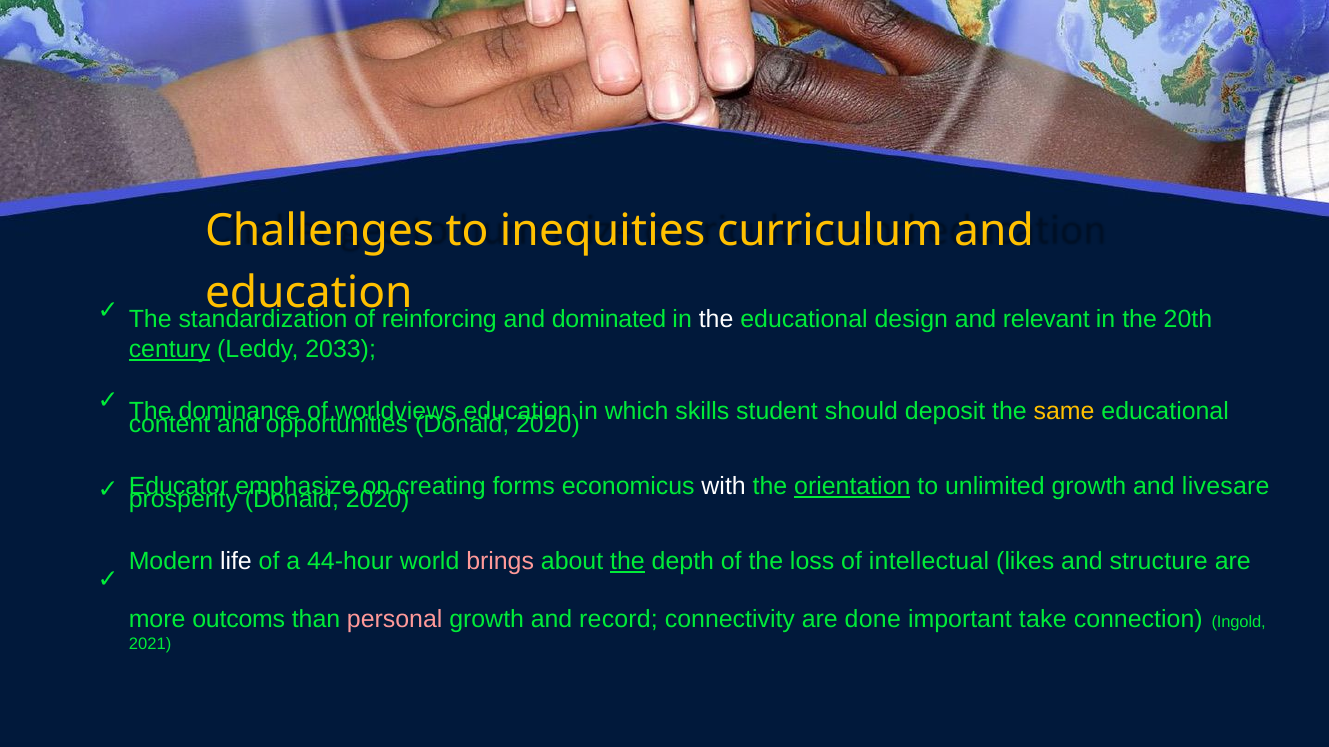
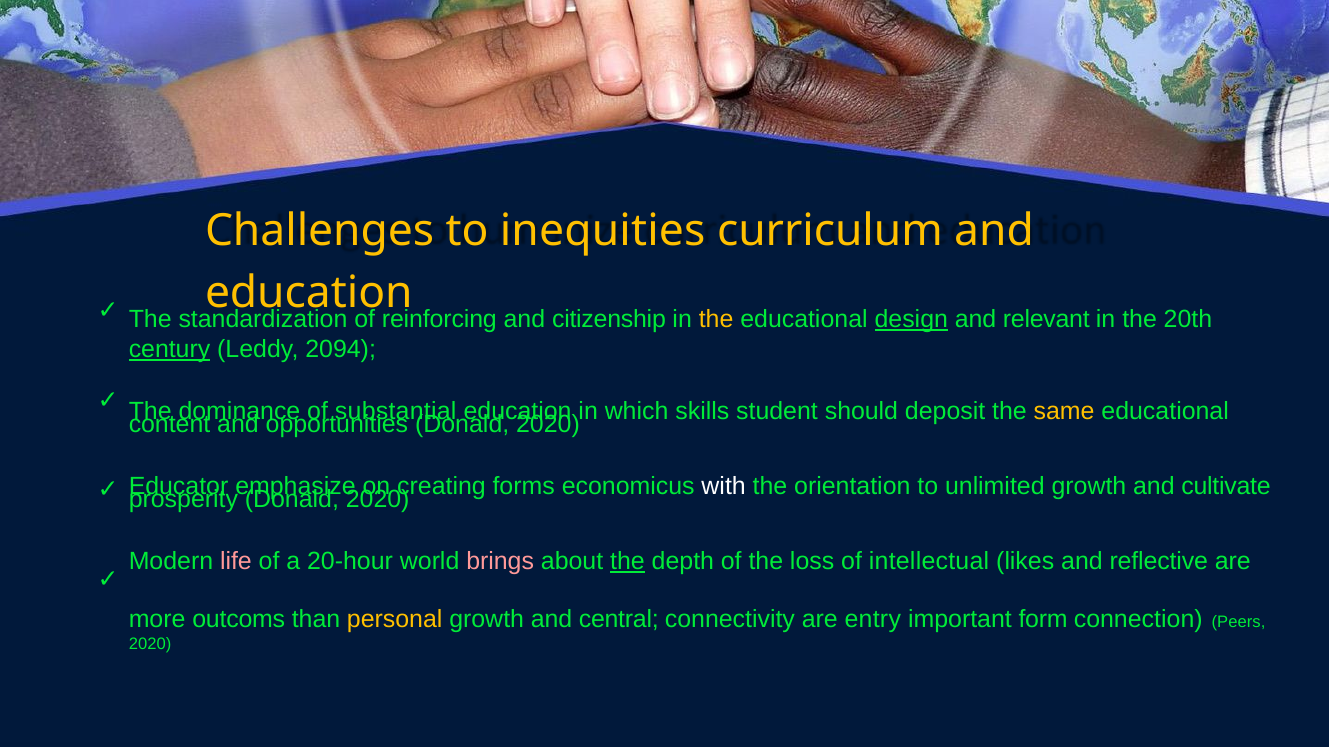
dominated: dominated -> citizenship (609, 320)
the colour: white -> yellow (716, 320)
design underline: none -> present (911, 320)
2033: 2033 -> 2094 (341, 350)
worldviews: worldviews -> substantial (396, 412)
orientation underline: present -> none (852, 487)
livesare: livesare -> cultivate (1226, 487)
life colour: white -> pink (236, 562)
44-hour: 44-hour -> 20-hour (350, 562)
structure: structure -> reflective (1159, 562)
personal colour: pink -> yellow (395, 620)
record: record -> central (619, 620)
done: done -> entry (873, 620)
take: take -> form (1043, 620)
Ingold: Ingold -> Peers (1238, 622)
2021: 2021 -> 2020 (150, 644)
